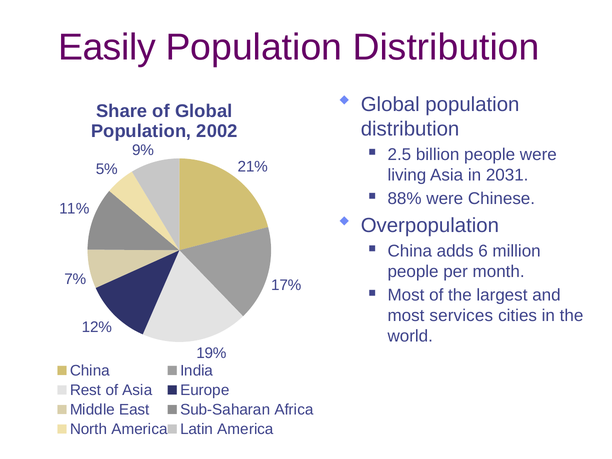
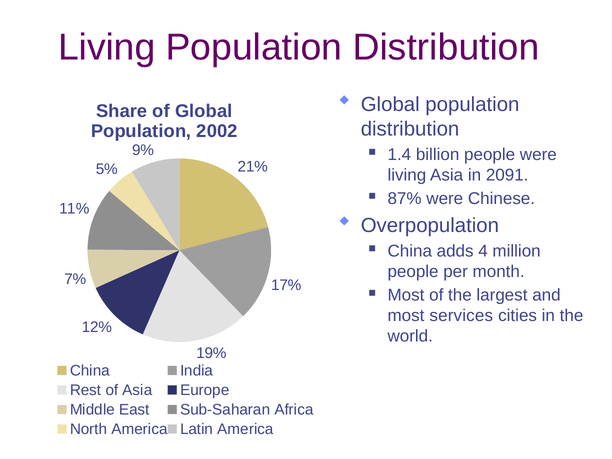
Easily: Easily -> Living (107, 48)
2.5: 2.5 -> 1.4 (399, 155)
2031: 2031 -> 2091 (507, 175)
88%: 88% -> 87% (405, 199)
6: 6 -> 4 (483, 251)
